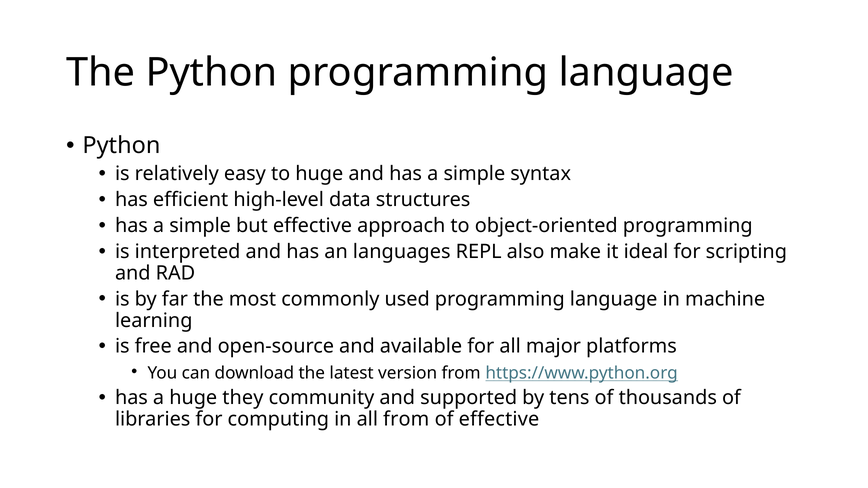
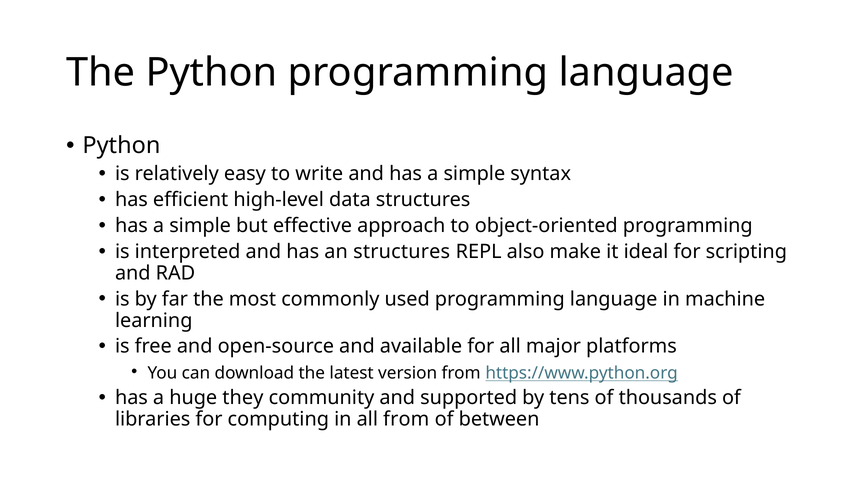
to huge: huge -> write (319, 174)
an languages: languages -> structures (402, 252)
of effective: effective -> between (499, 420)
